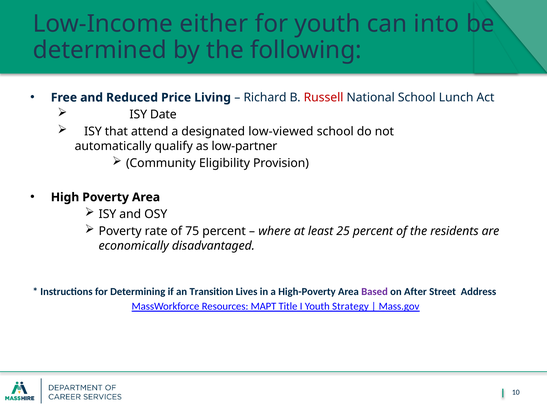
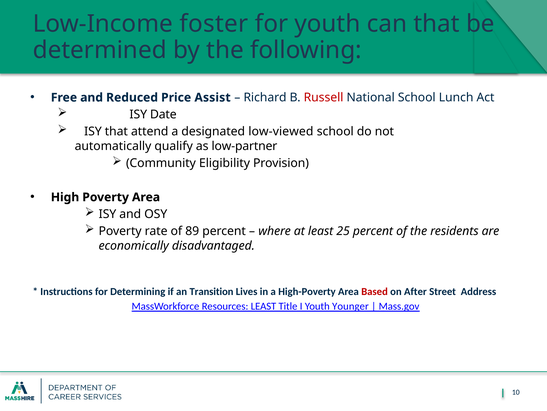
either: either -> foster (214, 24)
can into: into -> that (437, 24)
Living: Living -> Assist (213, 97)
75: 75 -> 89 (192, 231)
Based colour: purple -> red (375, 291)
Resources MAPT: MAPT -> LEAST (264, 306)
Strategy: Strategy -> Younger (350, 306)
